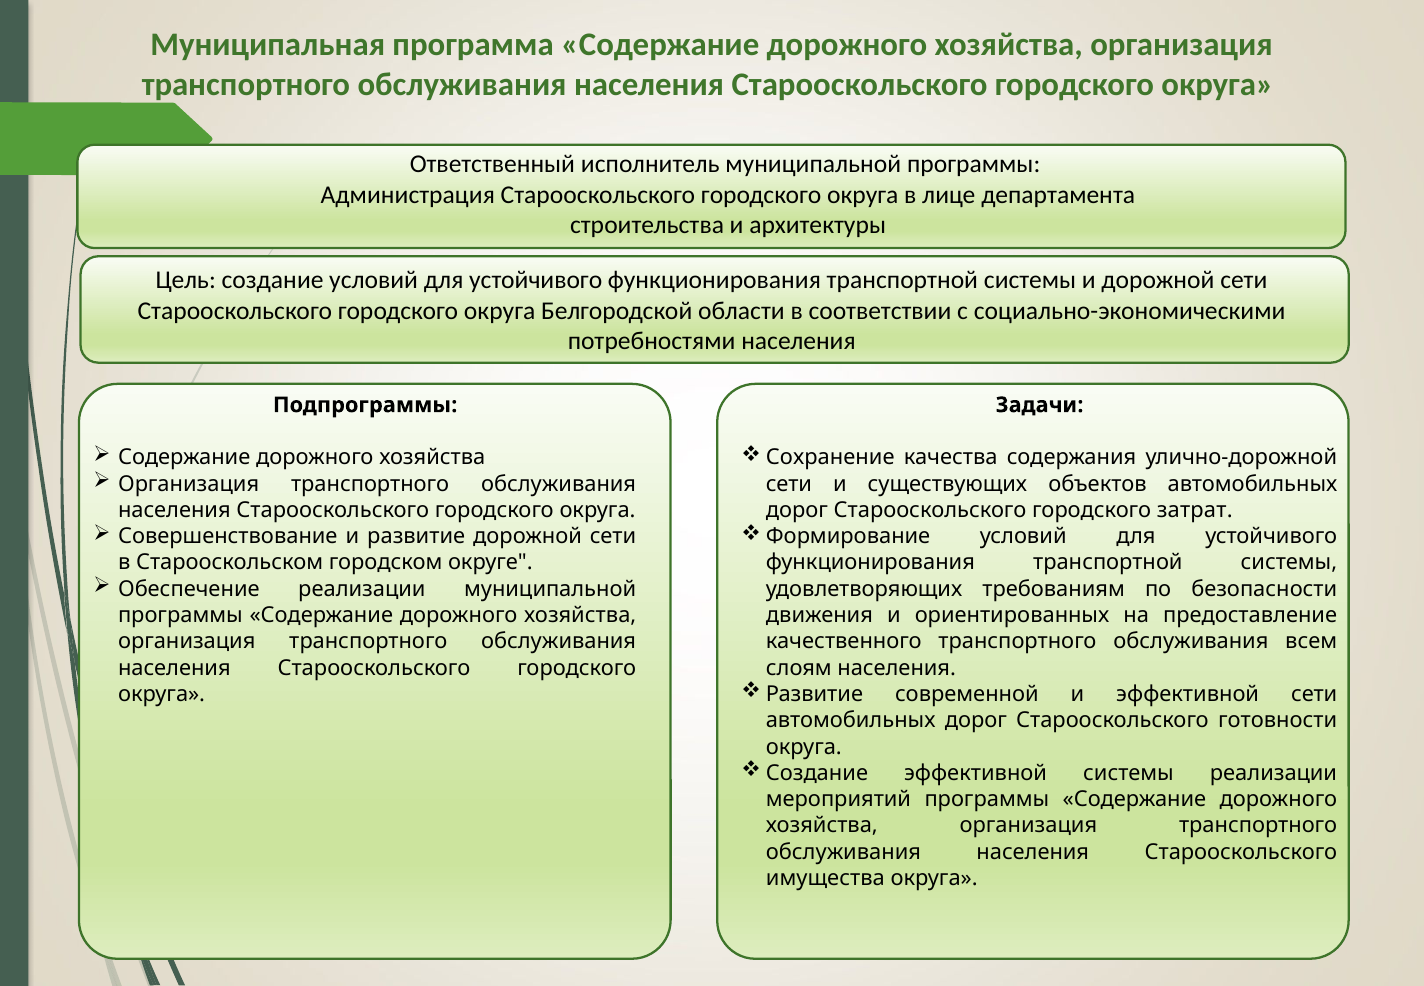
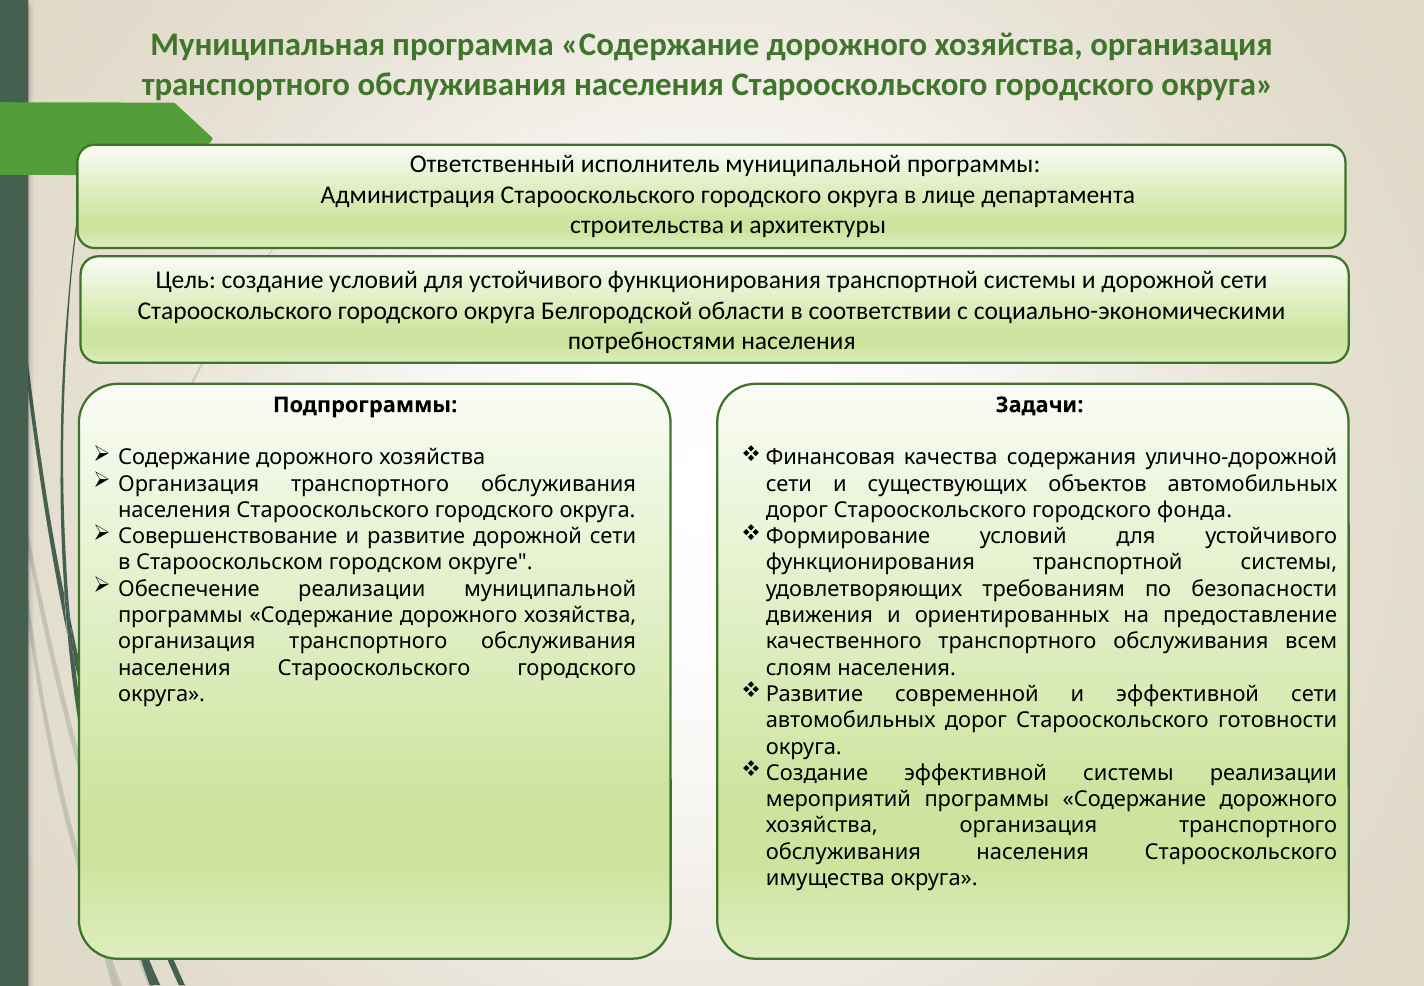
Сохранение: Сохранение -> Финансовая (830, 457)
затрат: затрат -> фонда (1195, 510)
